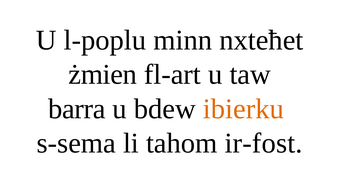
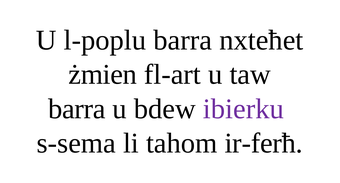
l-poplu minn: minn -> barra (183, 40)
ibierku colour: orange -> purple (243, 109)
ir-fost: ir-fost -> ir-ferħ (264, 143)
